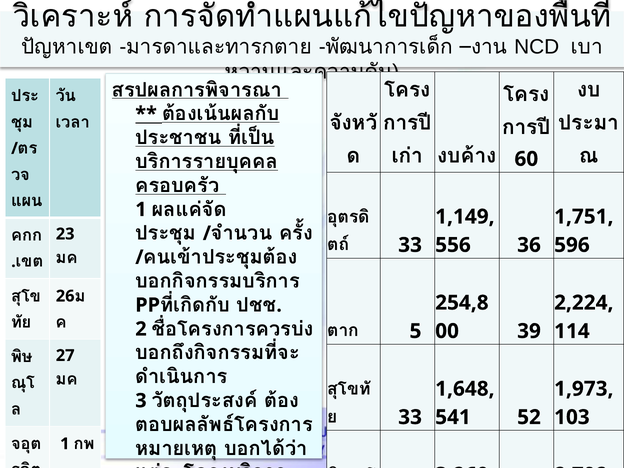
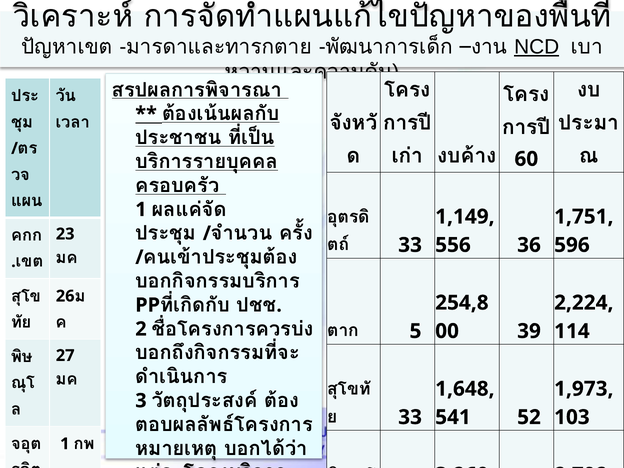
NCD underline: none -> present (537, 47)
